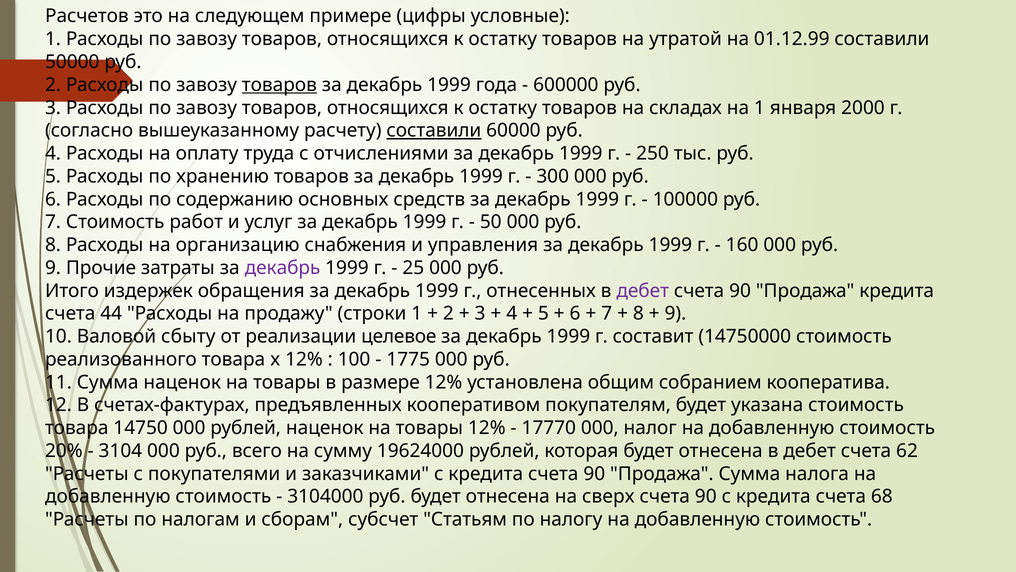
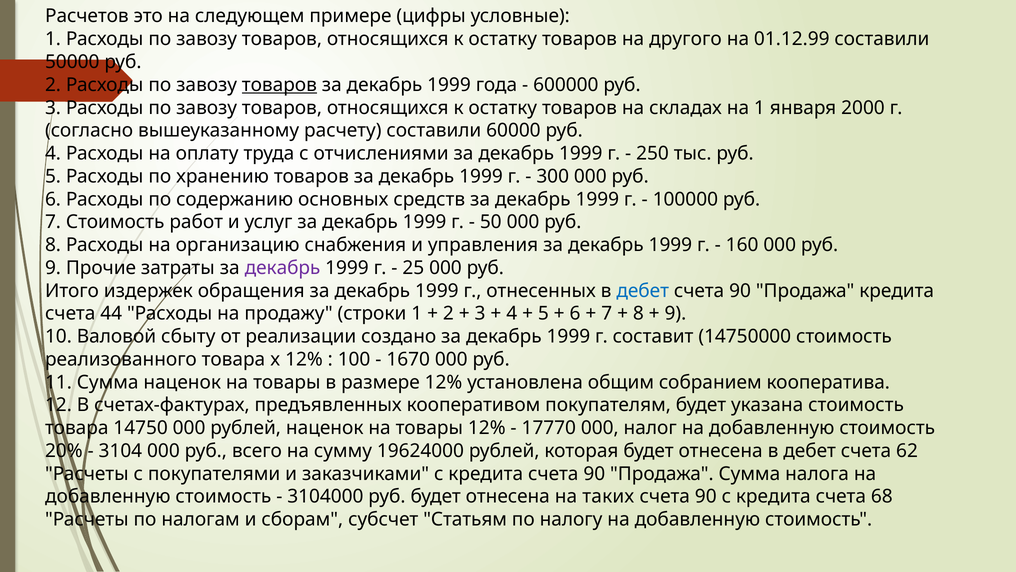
утратой: утратой -> другого (685, 39)
составили underline: present -> none (434, 130)
дебет colour: purple -> blue (643, 291)
целевое: целевое -> создано (399, 336)
1775: 1775 -> 1670 (408, 359)
сверх: сверх -> таких (608, 496)
